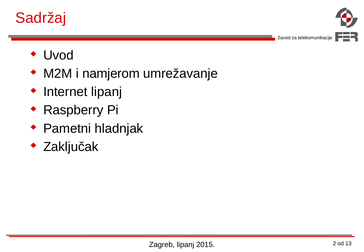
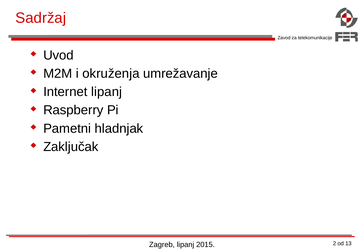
namjerom: namjerom -> okruženja (111, 74)
